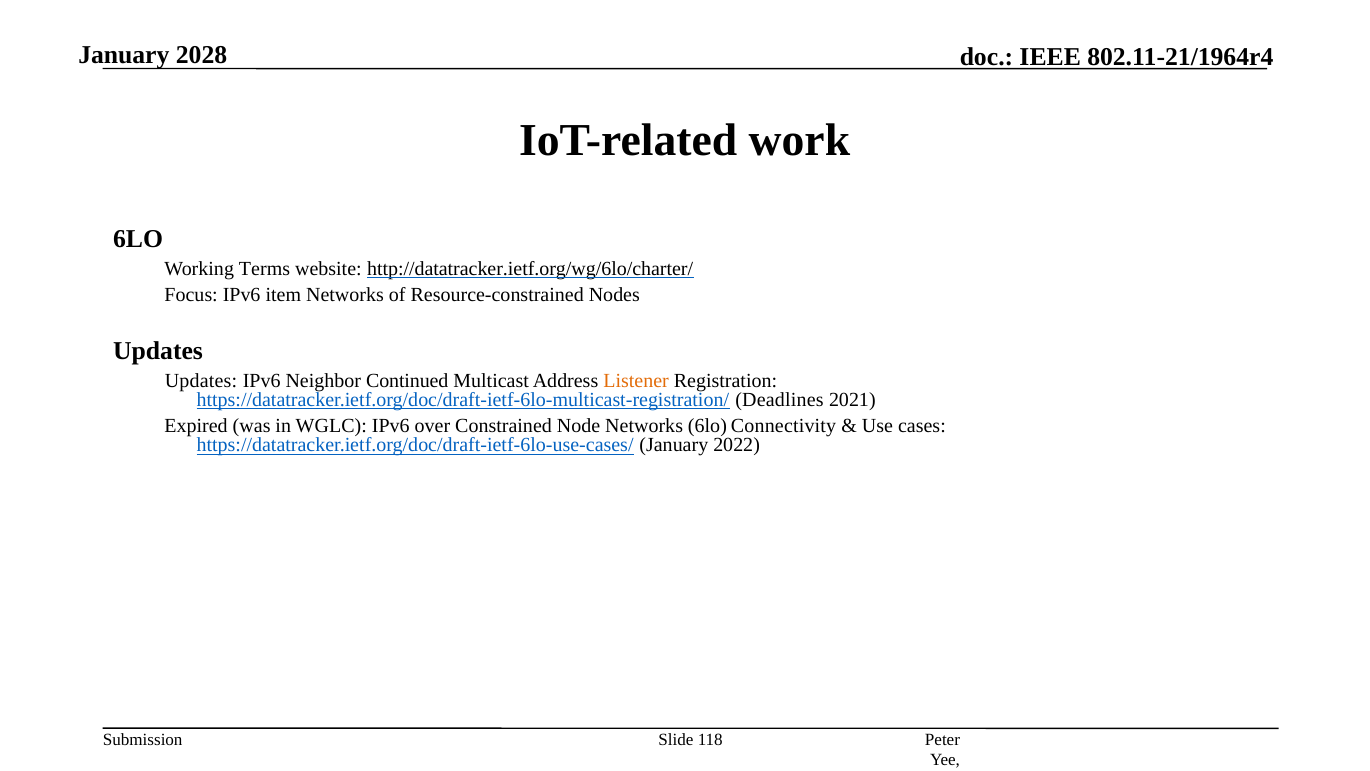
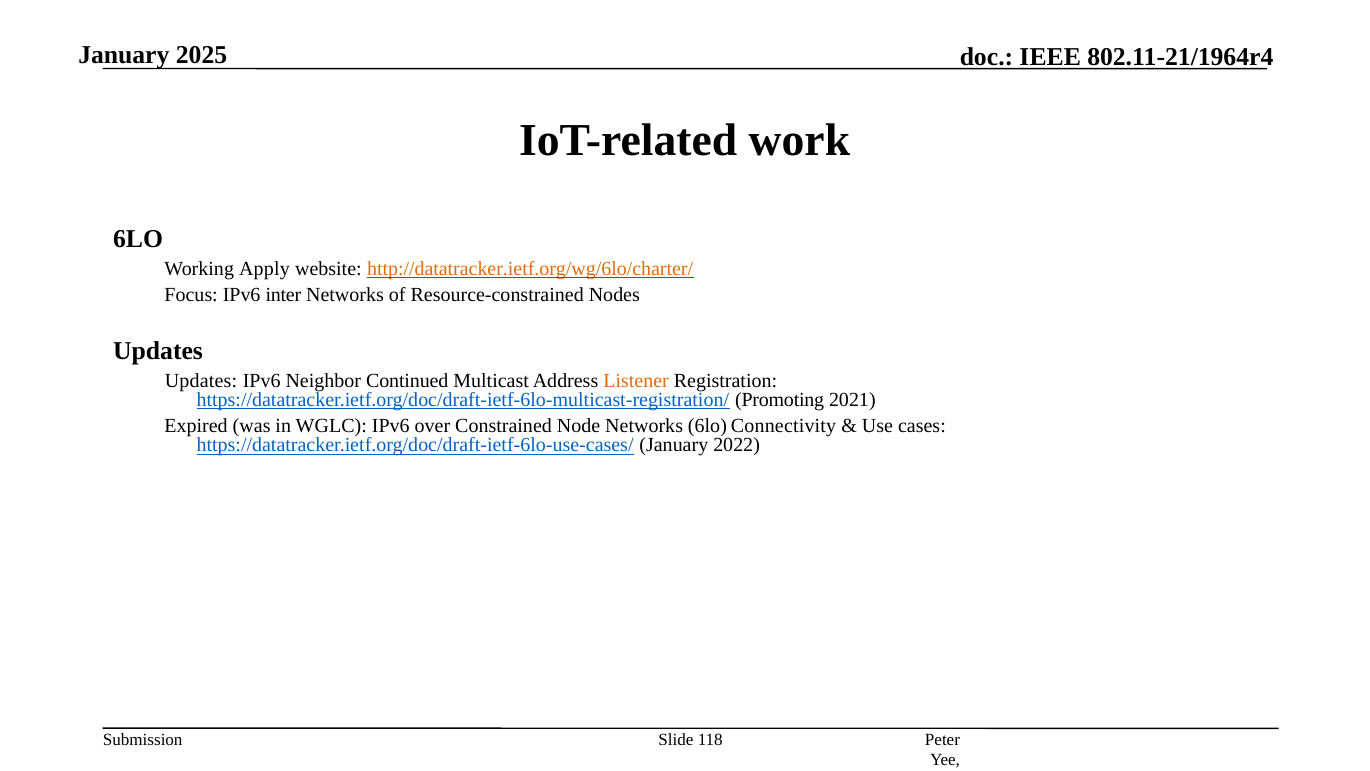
2028: 2028 -> 2025 (202, 55)
Terms: Terms -> Apply (264, 268)
http://datatracker.ietf.org/wg/6lo/charter/ colour: black -> orange (530, 268)
item: item -> inter (283, 295)
Deadlines: Deadlines -> Promoting (780, 400)
